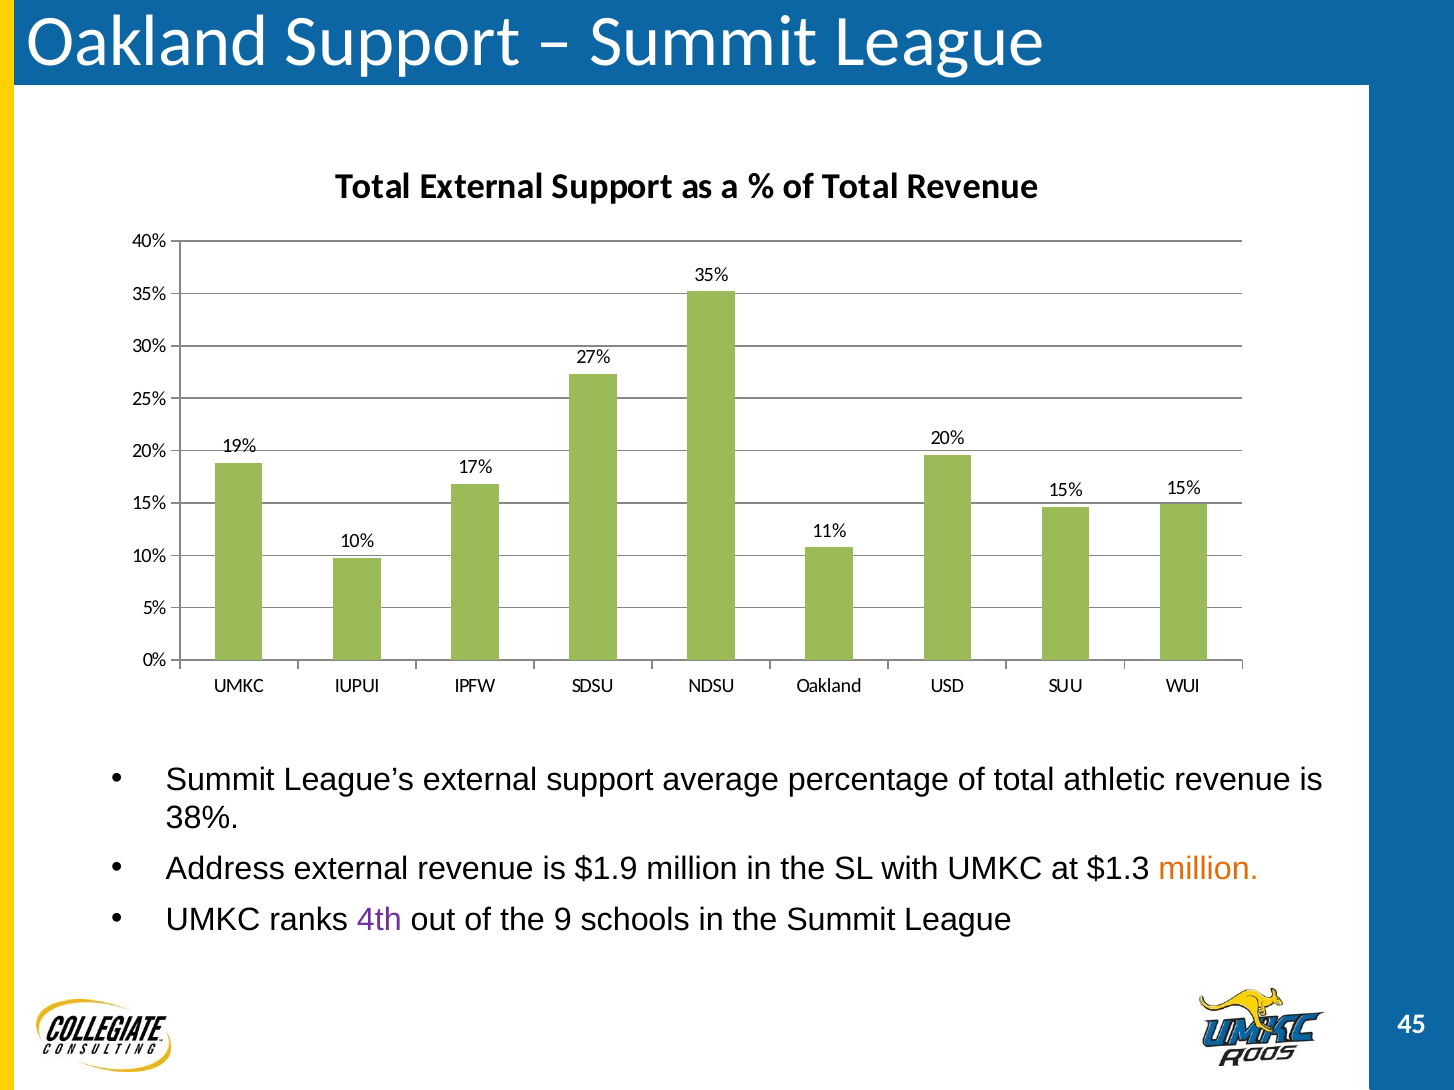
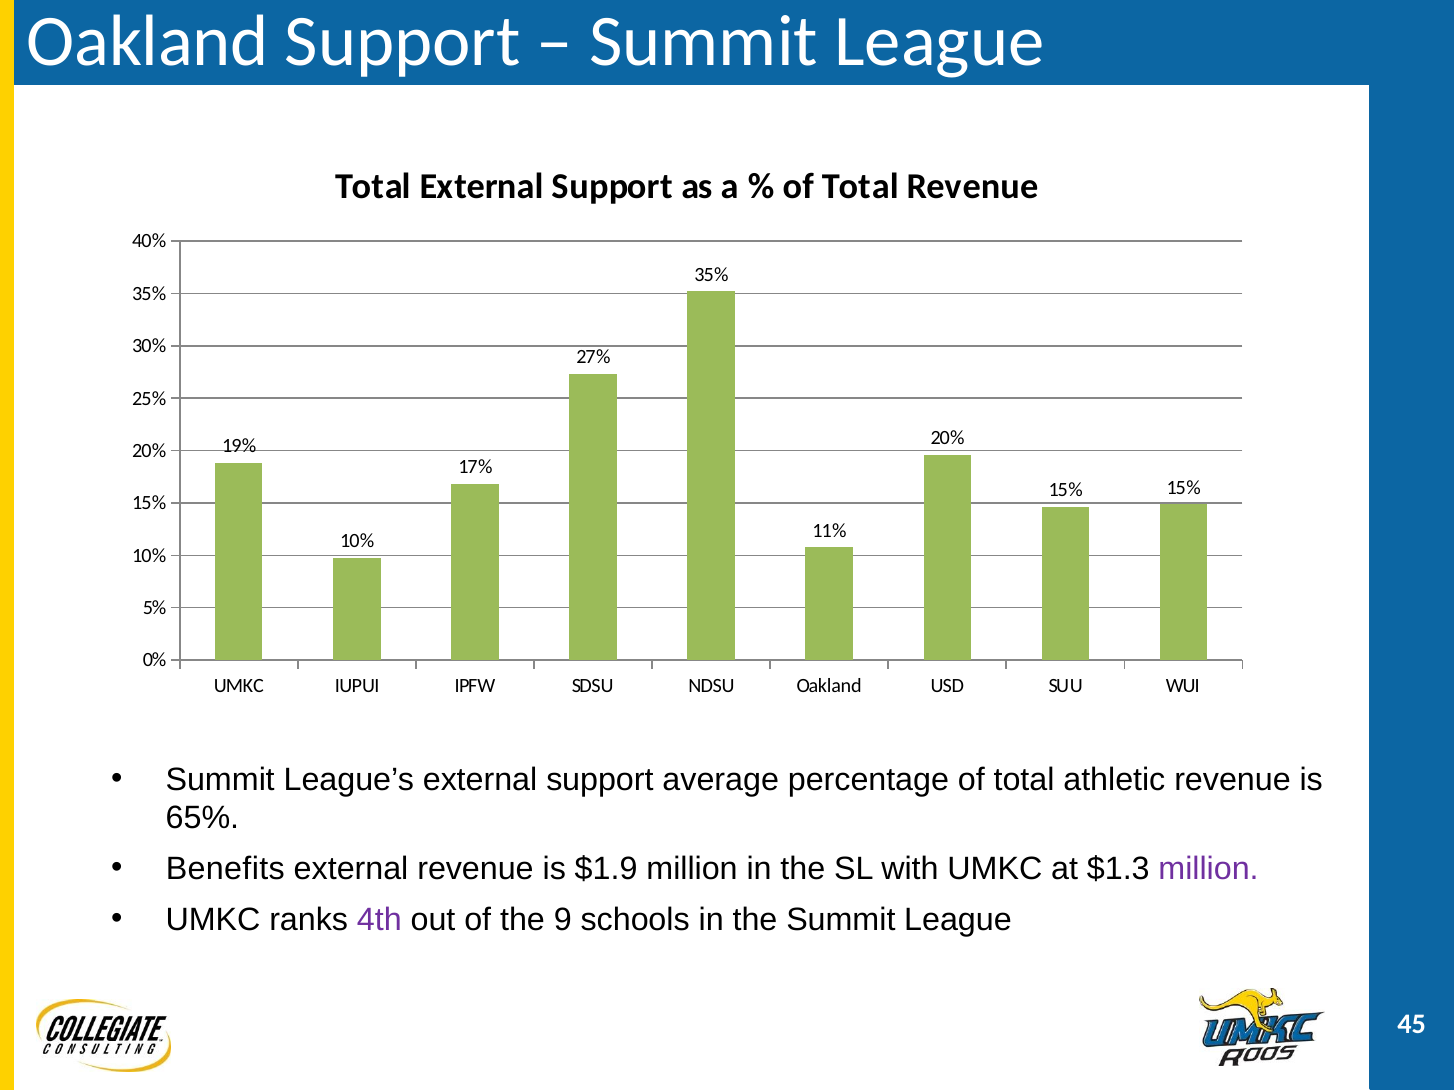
38%: 38% -> 65% (202, 819)
Address: Address -> Benefits (225, 870)
million colour: orange -> purple (1209, 870)
